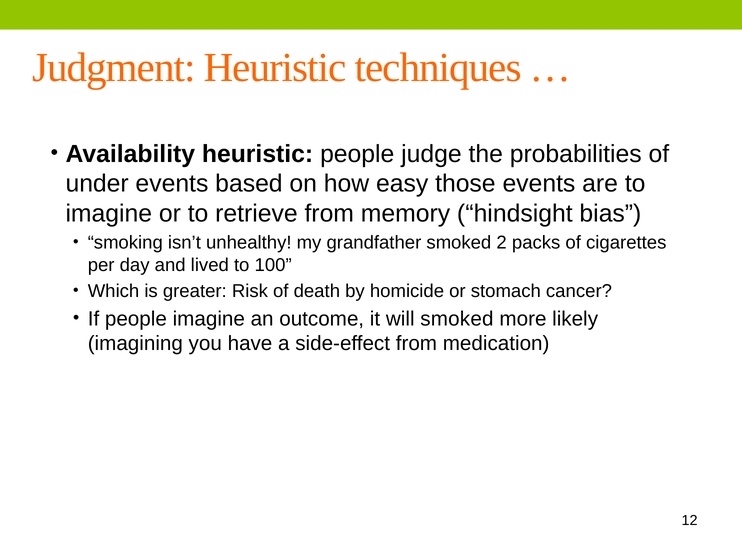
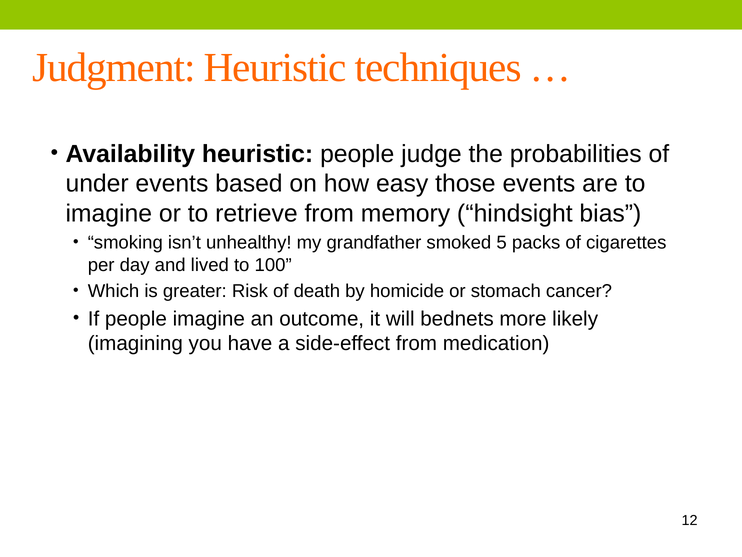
2: 2 -> 5 (502, 242)
will smoked: smoked -> bednets (457, 318)
